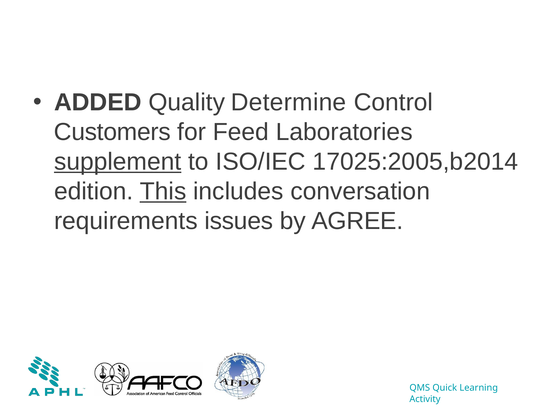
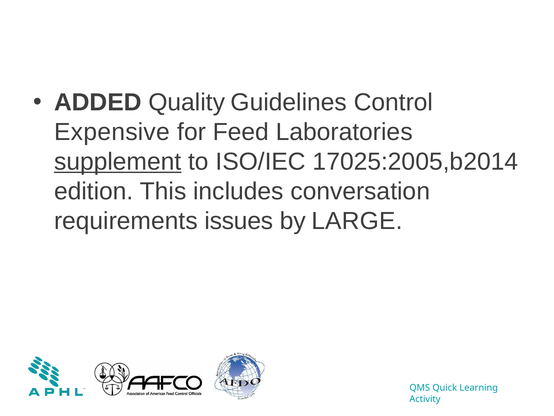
Determine: Determine -> Guidelines (289, 102)
Customers: Customers -> Expensive (112, 132)
This underline: present -> none (163, 191)
AGREE: AGREE -> LARGE (357, 221)
